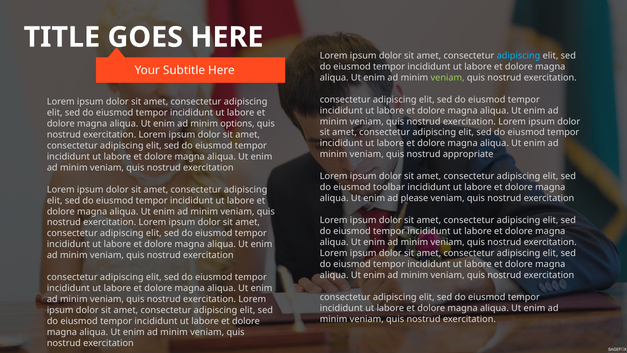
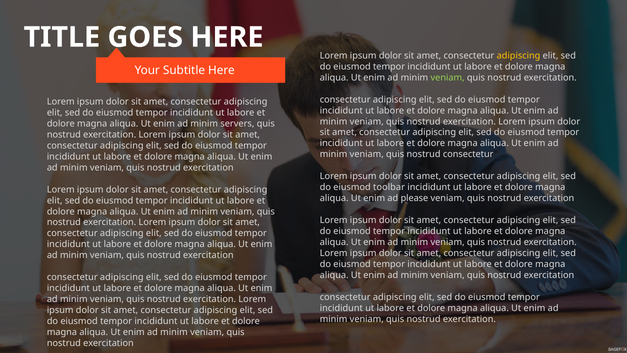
adipiscing colour: light blue -> yellow (519, 56)
options: options -> servers (237, 123)
nostrud appropriate: appropriate -> consectetur (468, 154)
